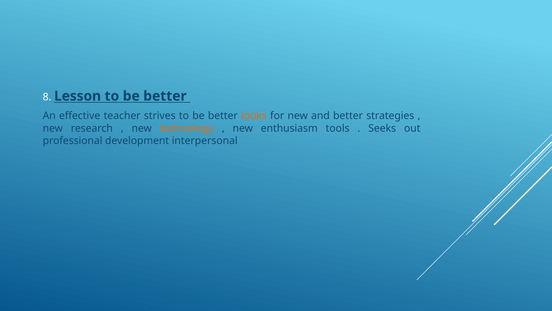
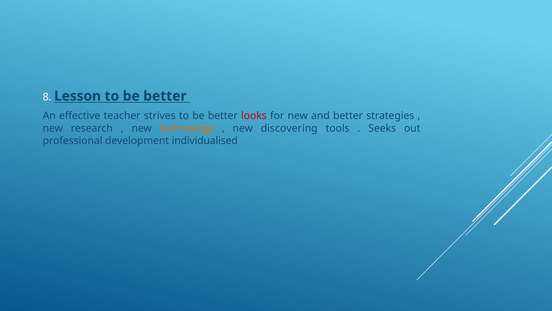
looks colour: orange -> red (254, 116)
enthusiasm: enthusiasm -> discovering (289, 128)
interpersonal: interpersonal -> individualised (205, 141)
